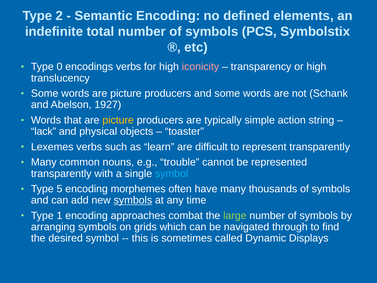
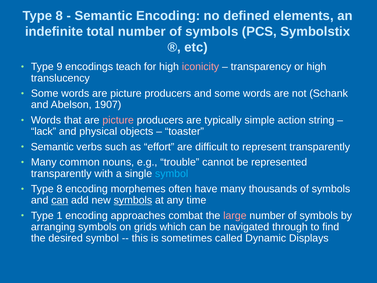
2: 2 -> 8 (59, 16)
0: 0 -> 9 (59, 67)
encodings verbs: verbs -> teach (129, 67)
1927: 1927 -> 1907 (108, 105)
picture colour: yellow -> pink (118, 120)
Lexemes: Lexemes -> Semantic (52, 147)
learn: learn -> effort (159, 147)
5: 5 -> 8 (59, 189)
can underline: none -> present (60, 200)
large colour: light green -> pink (235, 215)
